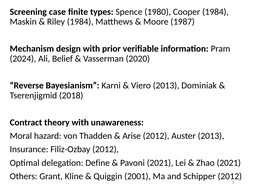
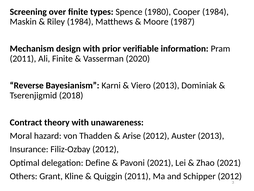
case: case -> over (57, 12)
2024: 2024 -> 2011 (23, 58)
Ali Belief: Belief -> Finite (62, 58)
Quiggin 2001: 2001 -> 2011 (138, 176)
